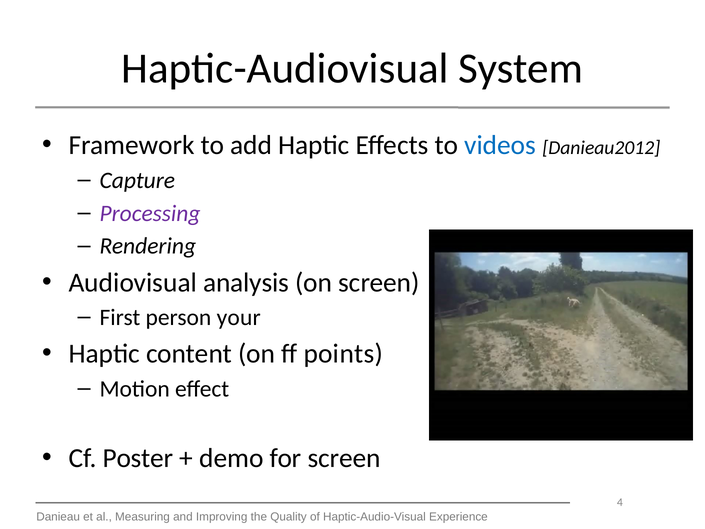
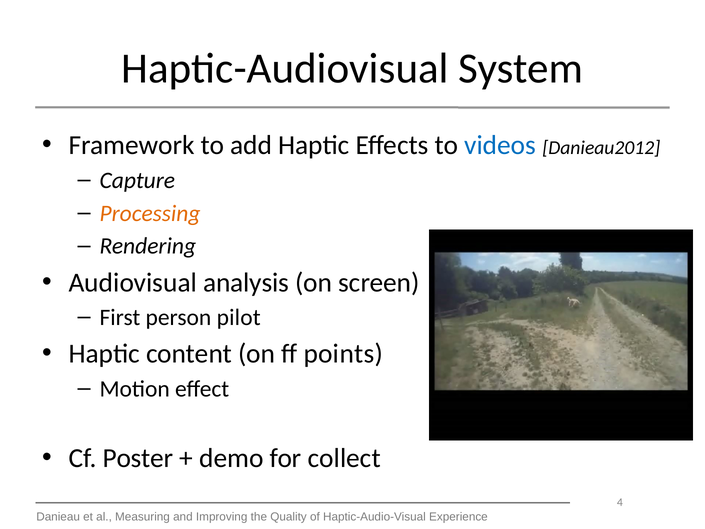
Processing colour: purple -> orange (150, 213)
your: your -> pilot (239, 317)
for screen: screen -> collect (344, 458)
